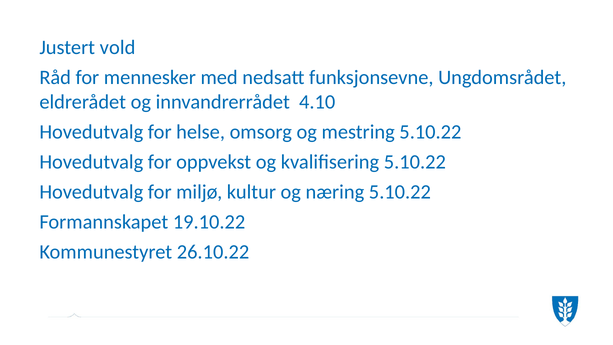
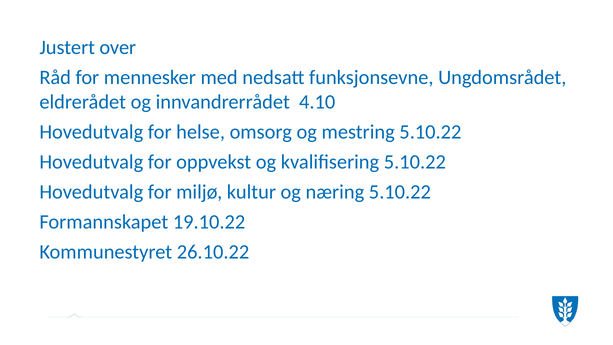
vold: vold -> over (118, 47)
